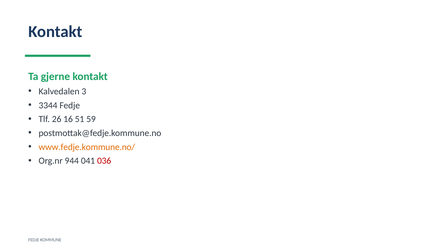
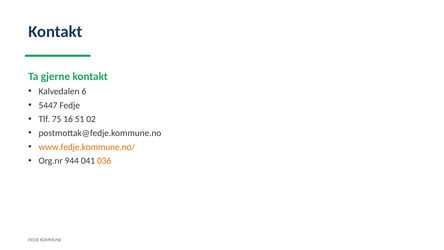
3: 3 -> 6 (84, 91)
3344: 3344 -> 5447 (48, 105)
26: 26 -> 75 (57, 119)
59: 59 -> 02 (91, 119)
036 colour: red -> orange (104, 161)
